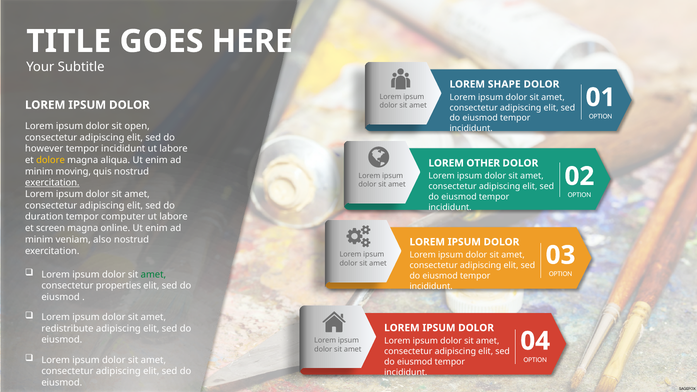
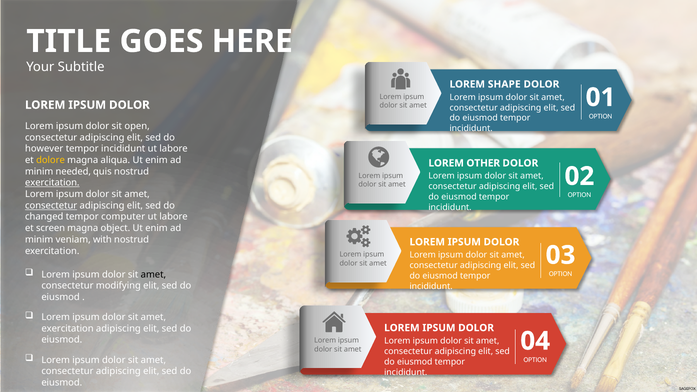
moving: moving -> needed (73, 172)
consectetur underline: none -> present (51, 206)
duration: duration -> changed (44, 217)
online: online -> object (115, 228)
also: also -> with (102, 240)
amet colour: green -> black (153, 274)
properties: properties -> modifying (118, 286)
redistribute: redistribute -> exercitation (68, 329)
